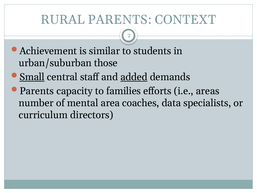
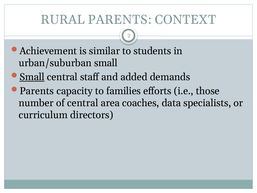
urban/suburban those: those -> small (106, 63)
added underline: present -> none (134, 77)
areas: areas -> those (208, 91)
of mental: mental -> central (83, 103)
